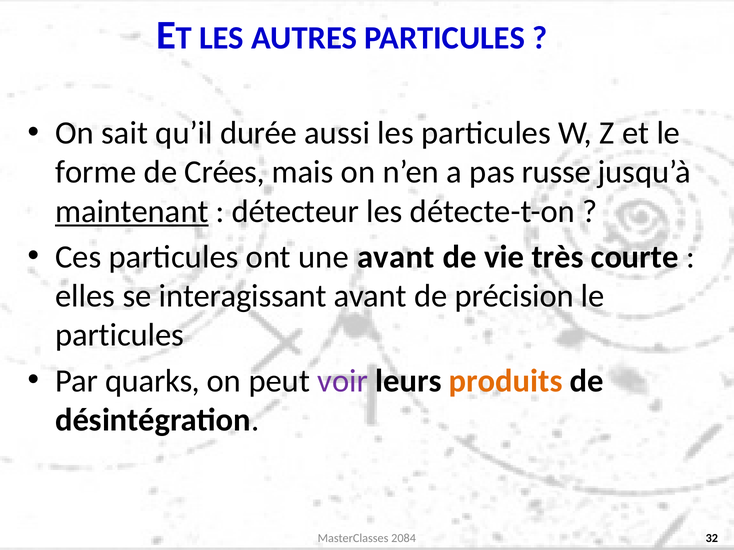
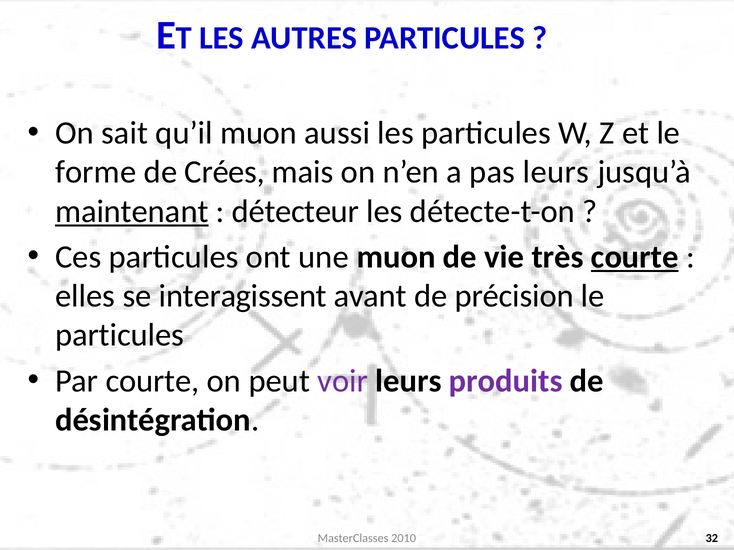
qu’il durée: durée -> muon (259, 133)
pas russe: russe -> leurs (556, 172)
une avant: avant -> muon (396, 257)
courte underline: none -> present (635, 257)
interagissant: interagissant -> interagissent (243, 296)
Par quarks: quarks -> courte (153, 381)
produits colour: orange -> purple (506, 381)
2084: 2084 -> 2010 (404, 539)
